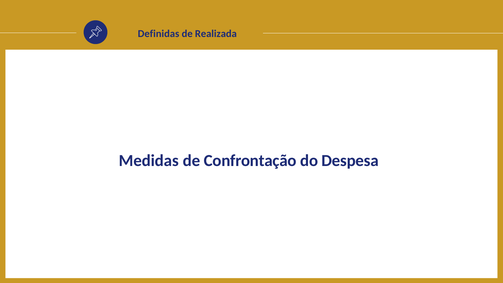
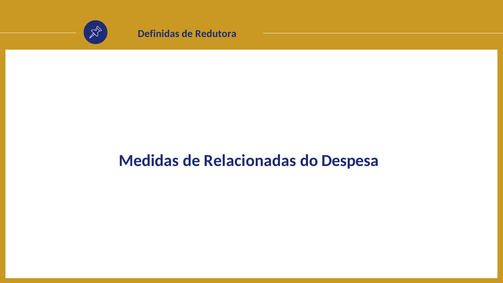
Realizada: Realizada -> Redutora (216, 34)
Confrontação: Confrontação -> Relacionadas (250, 161)
